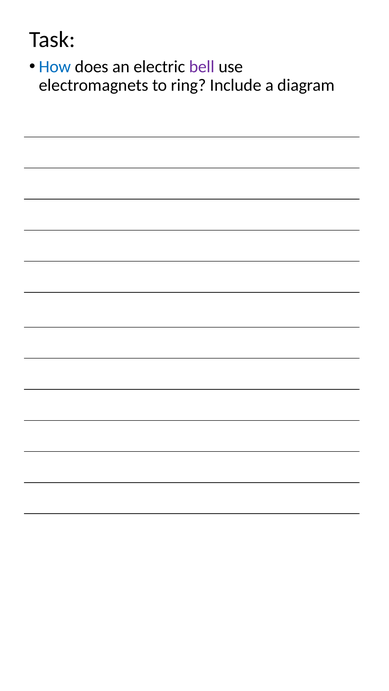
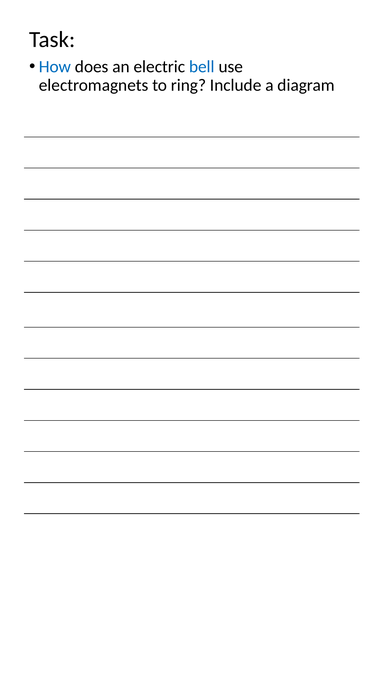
bell colour: purple -> blue (202, 67)
